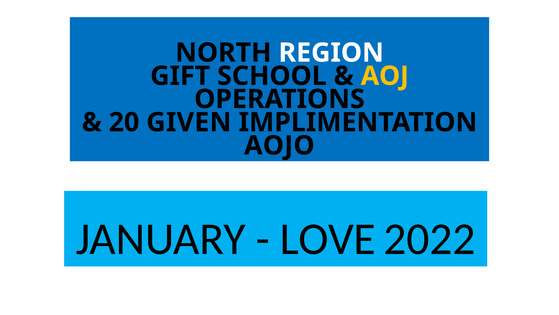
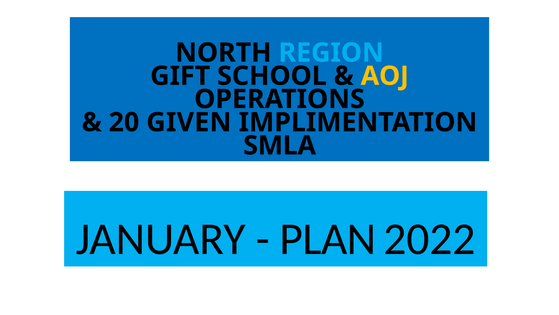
REGION colour: white -> light blue (331, 53)
AOJO: AOJO -> SMLA (280, 145)
LOVE: LOVE -> PLAN (328, 239)
